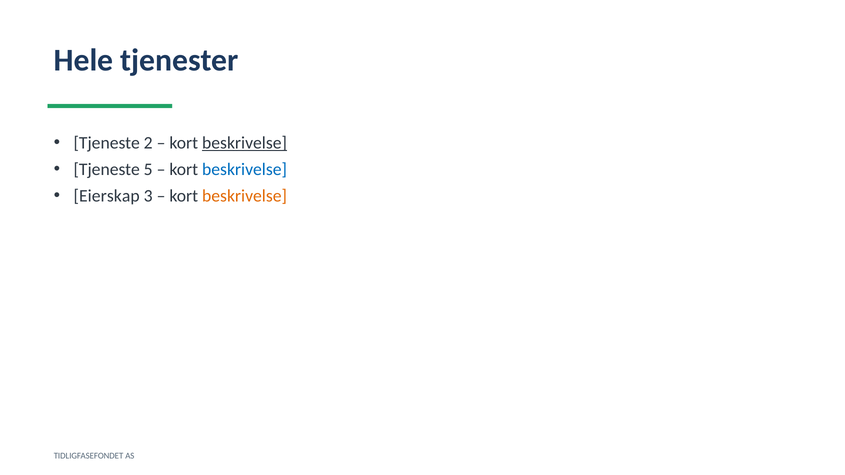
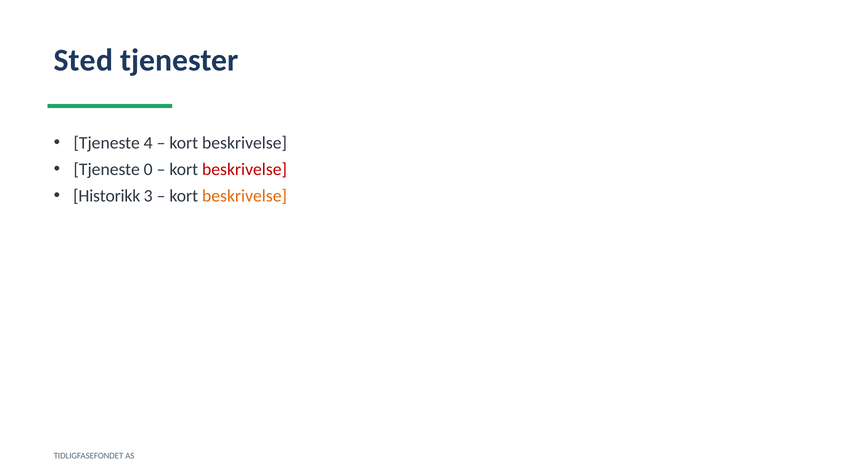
Hele: Hele -> Sted (83, 60)
2: 2 -> 4 (148, 143)
beskrivelse underline: present -> none (245, 143)
5: 5 -> 0 (148, 170)
beskrivelse colour: blue -> red (245, 170)
Eierskap: Eierskap -> Historikk (107, 196)
